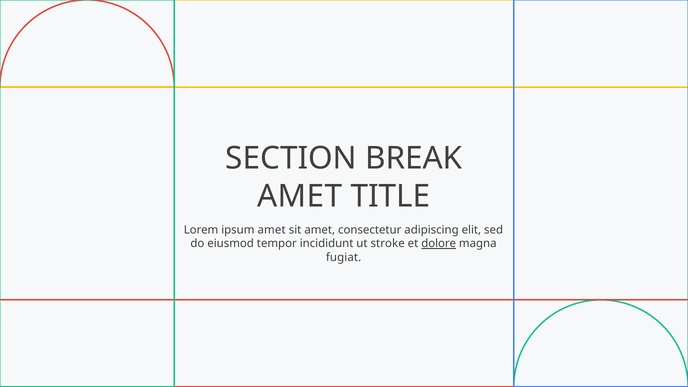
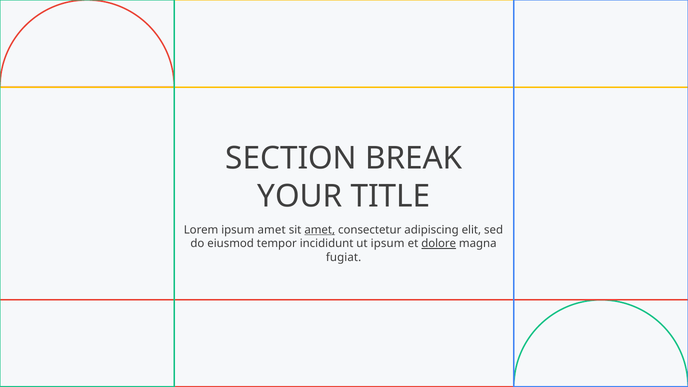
AMET: AMET -> YOUR (300, 196)
amet underline: none -> present (320, 230)
ut stroke: stroke -> ipsum (388, 244)
